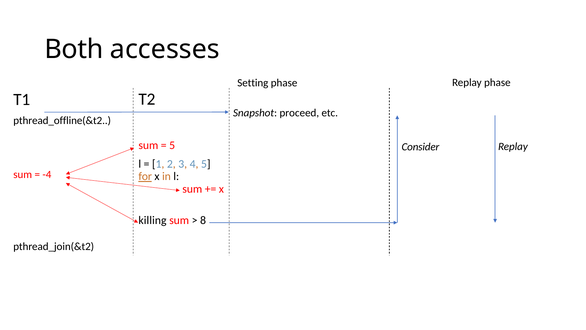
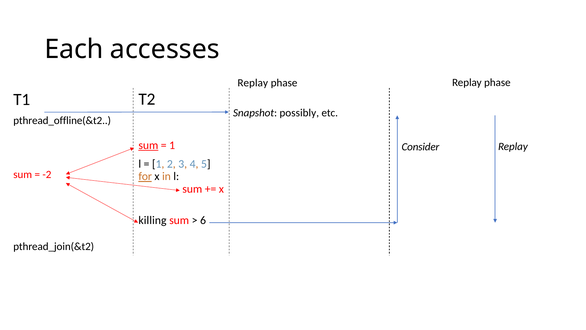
Both: Both -> Each (74, 49)
Setting: Setting -> Replay (253, 83)
proceed: proceed -> possibly (299, 113)
sum underline: none -> present (148, 145)
5: 5 -> 1 (172, 145)
-4: -4 -> -2 (47, 174)
8: 8 -> 6 (203, 220)
